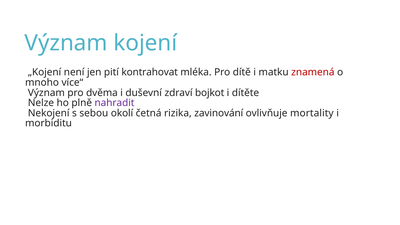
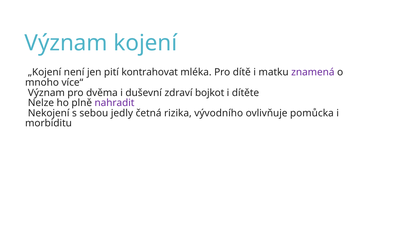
znamená colour: red -> purple (313, 72)
okolí: okolí -> jedly (122, 113)
zavinování: zavinování -> vývodního (219, 113)
mortality: mortality -> pomůcka (312, 113)
